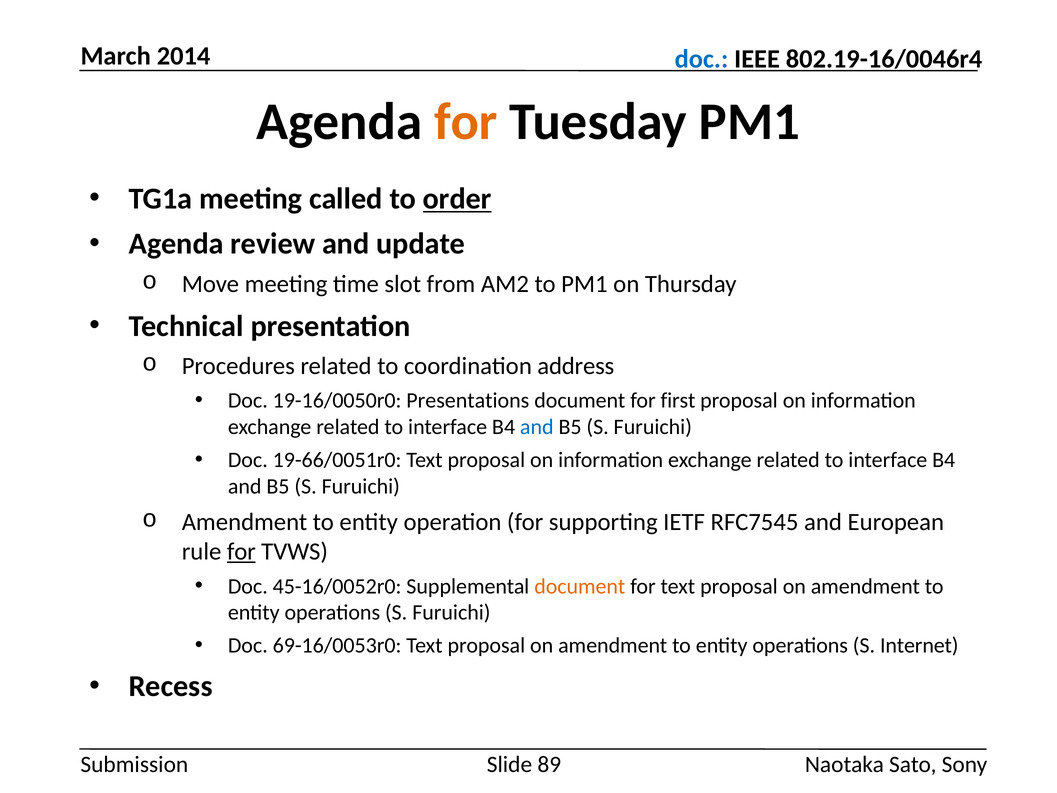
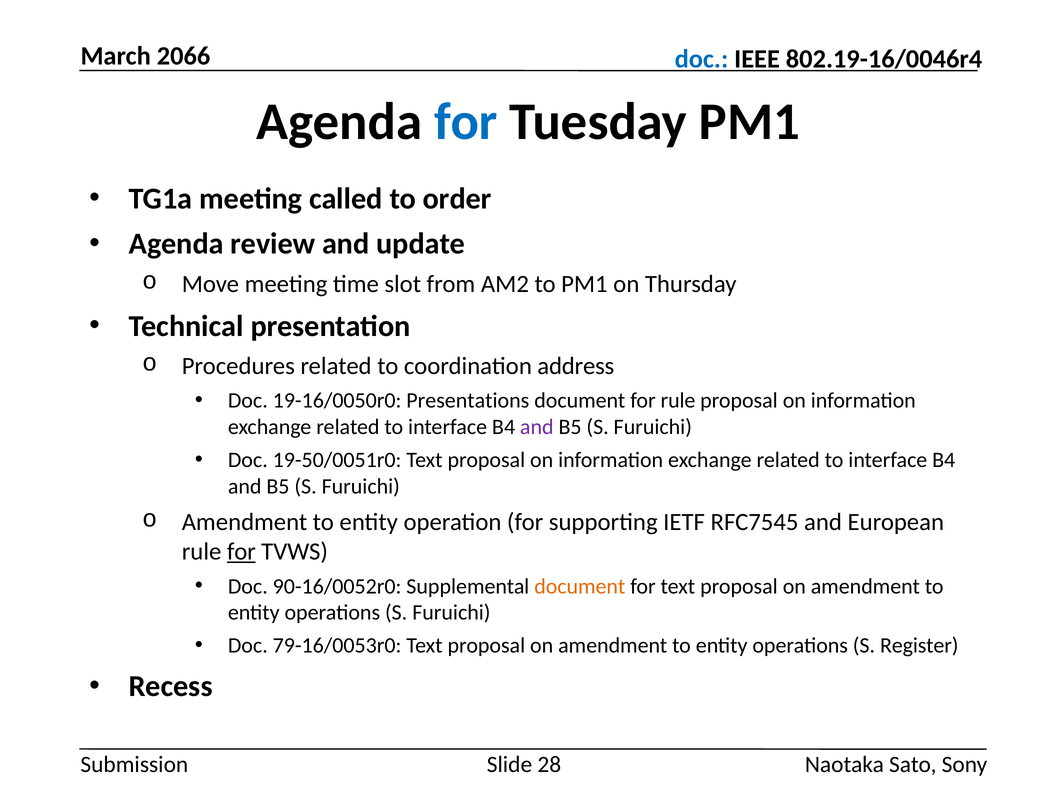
2014: 2014 -> 2066 (184, 56)
for colour: orange -> blue (466, 122)
order underline: present -> none (457, 199)
for first: first -> rule (678, 400)
and colour: blue -> purple (537, 427)
19-66/0051r0: 19-66/0051r0 -> 19-50/0051r0 (337, 460)
45-16/0052r0: 45-16/0052r0 -> 90-16/0052r0 (337, 586)
69-16/0053r0: 69-16/0053r0 -> 79-16/0053r0 (337, 646)
Internet: Internet -> Register (919, 646)
89: 89 -> 28 (549, 764)
